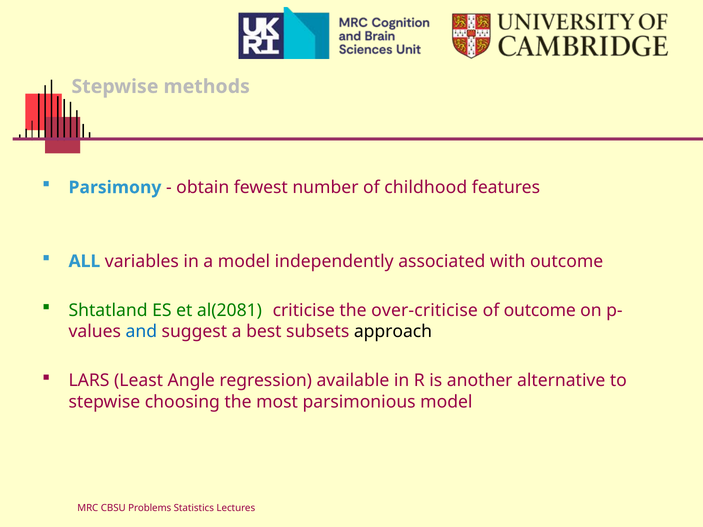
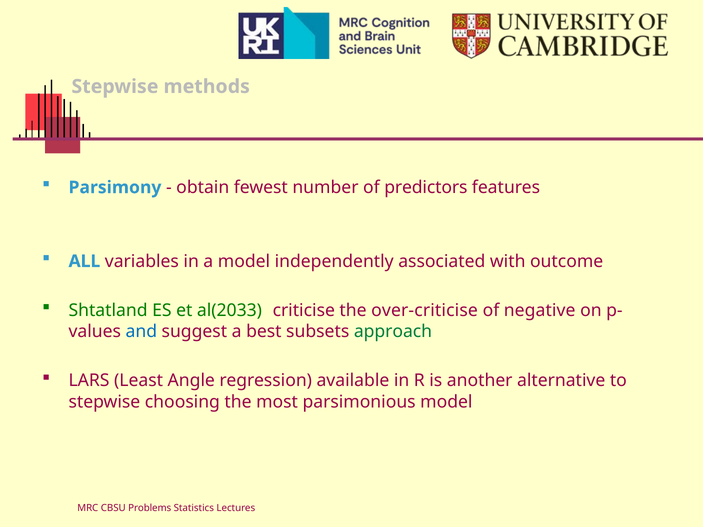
childhood: childhood -> predictors (426, 188)
al(2081: al(2081 -> al(2033 (229, 311)
of outcome: outcome -> negative (540, 311)
approach colour: black -> green (393, 332)
